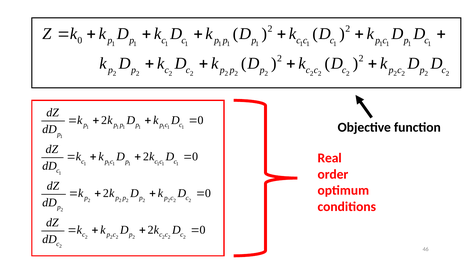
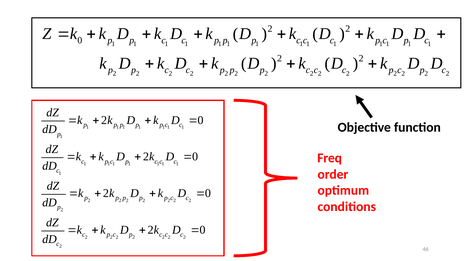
Real: Real -> Freq (330, 158)
